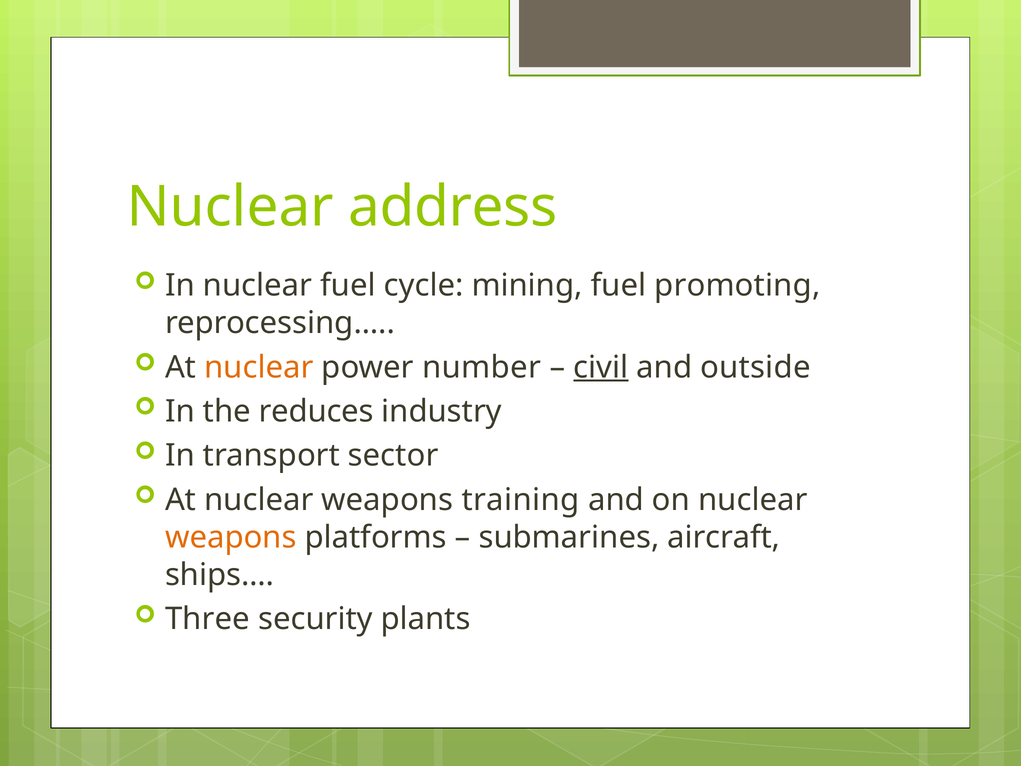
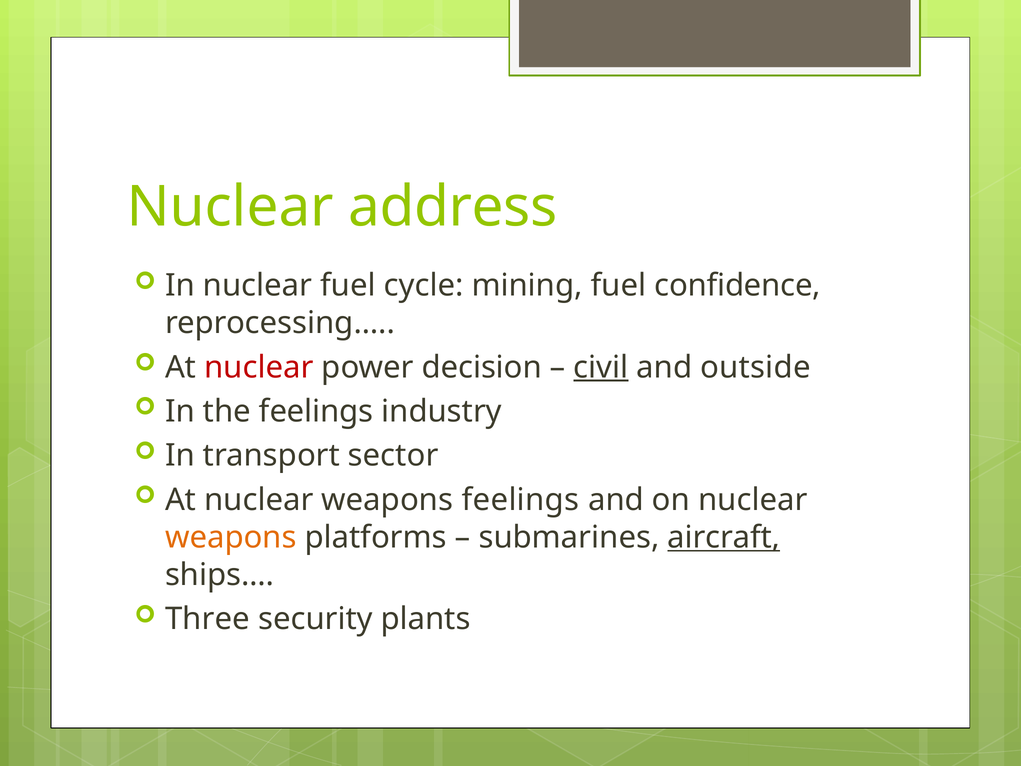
promoting: promoting -> confidence (738, 285)
nuclear colour: orange -> red (259, 367)
number: number -> decision (482, 367)
the reduces: reduces -> feelings (316, 411)
weapons training: training -> feelings (520, 500)
aircraft underline: none -> present (724, 537)
